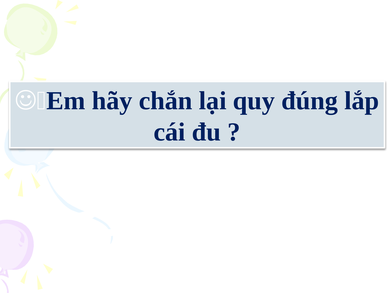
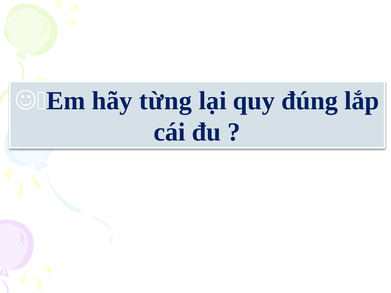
chắn: chắn -> từng (166, 101)
